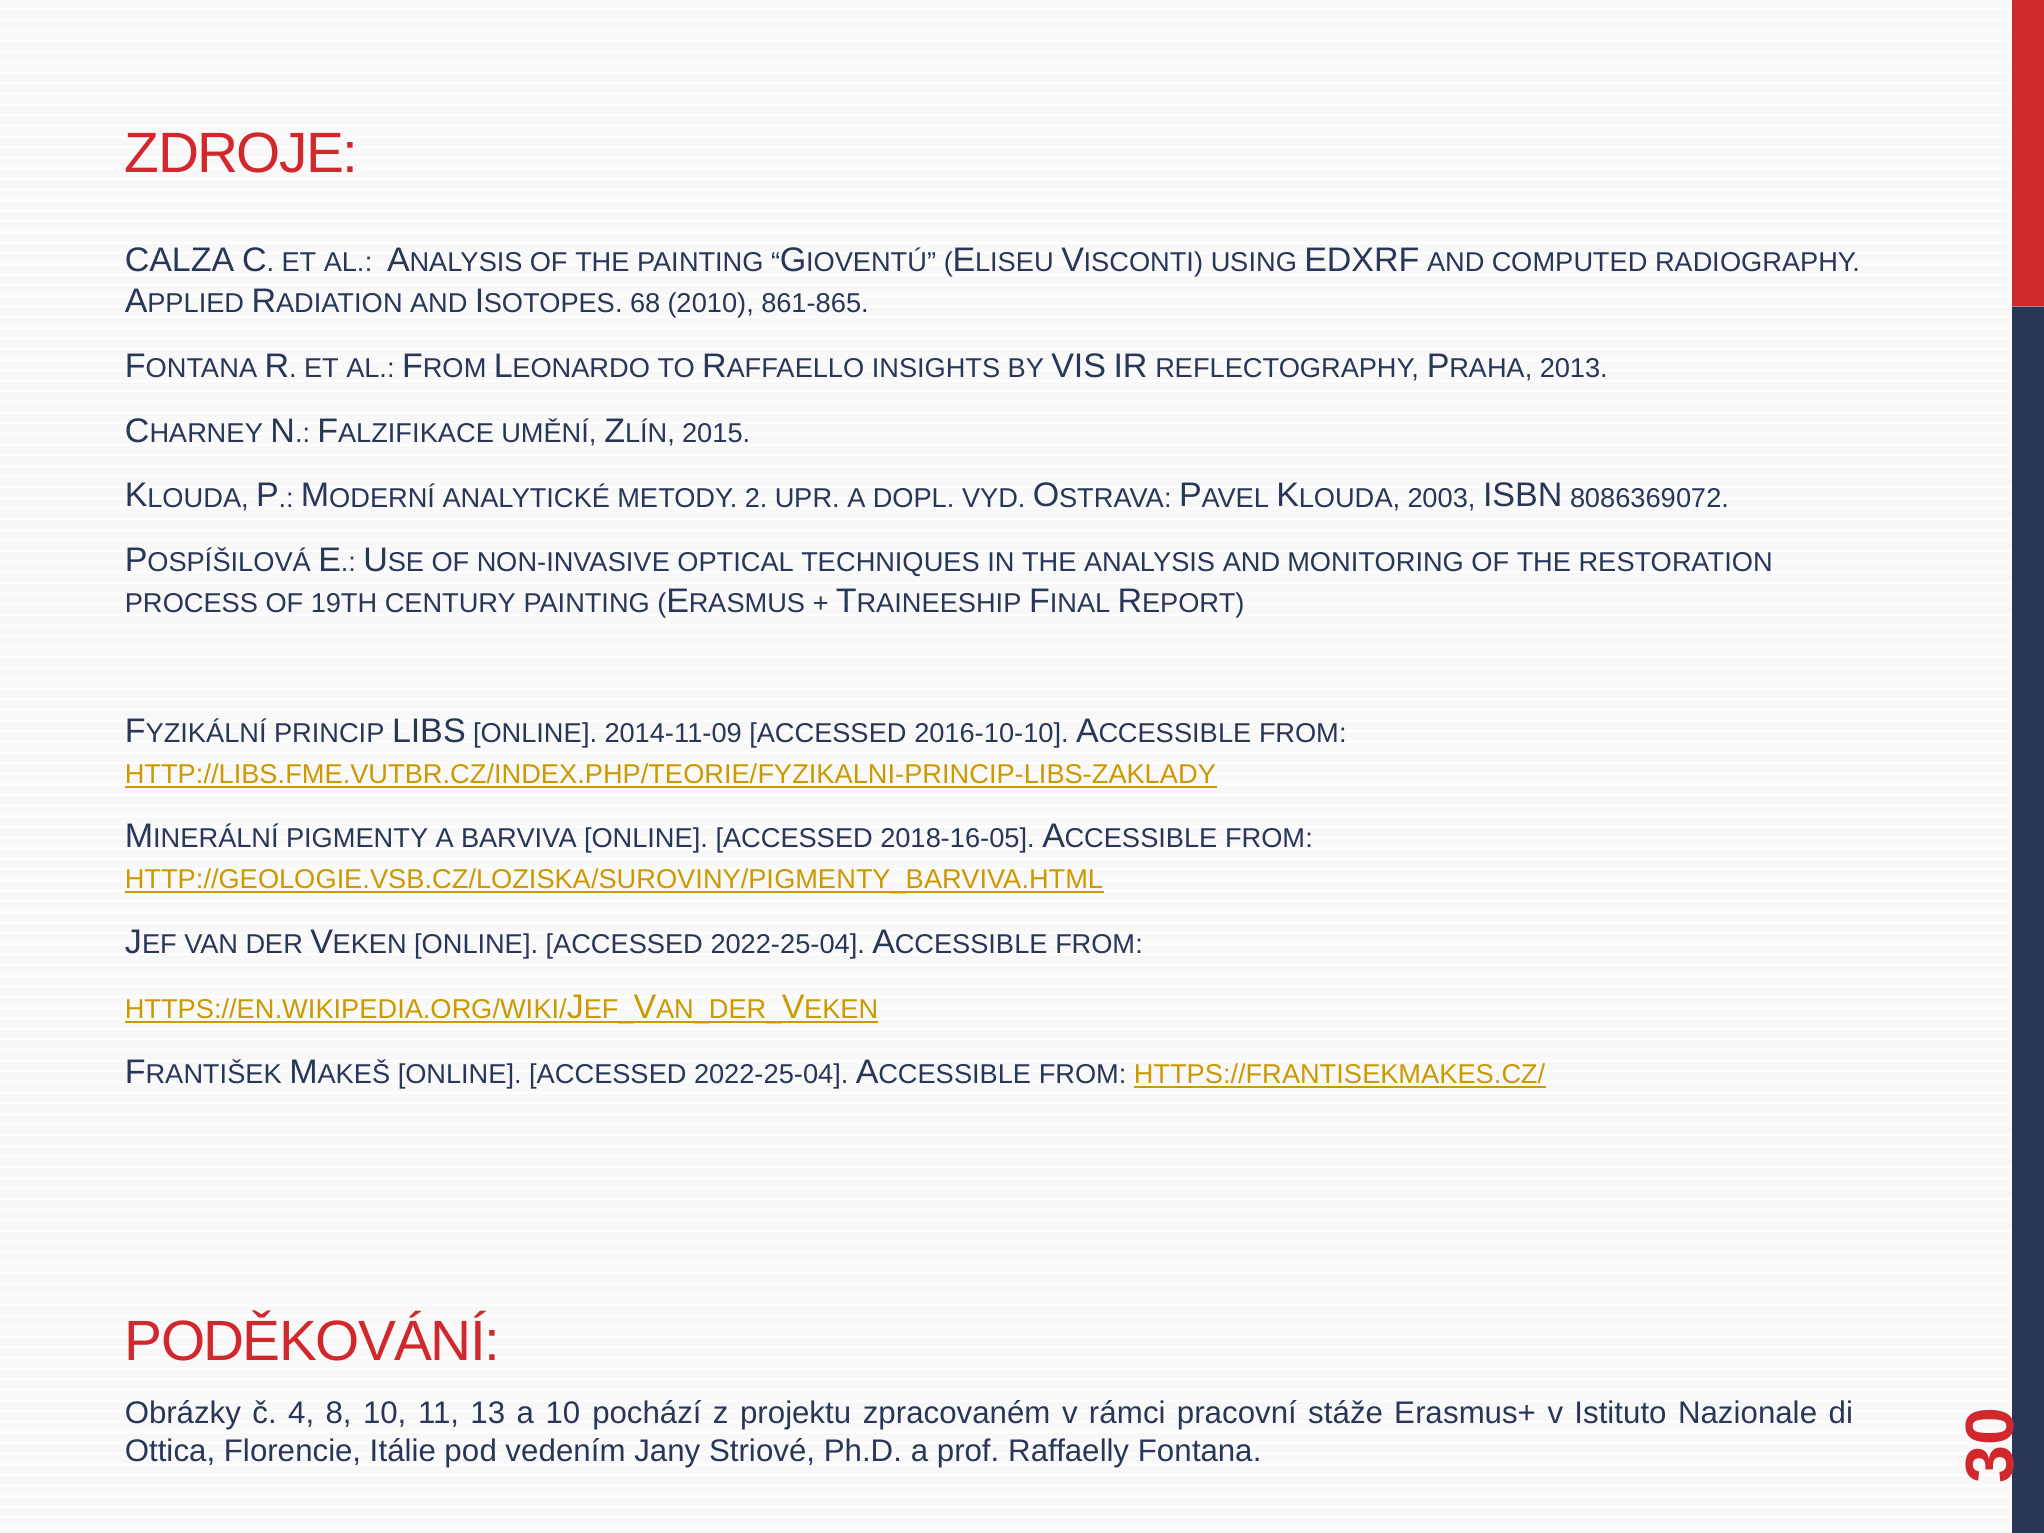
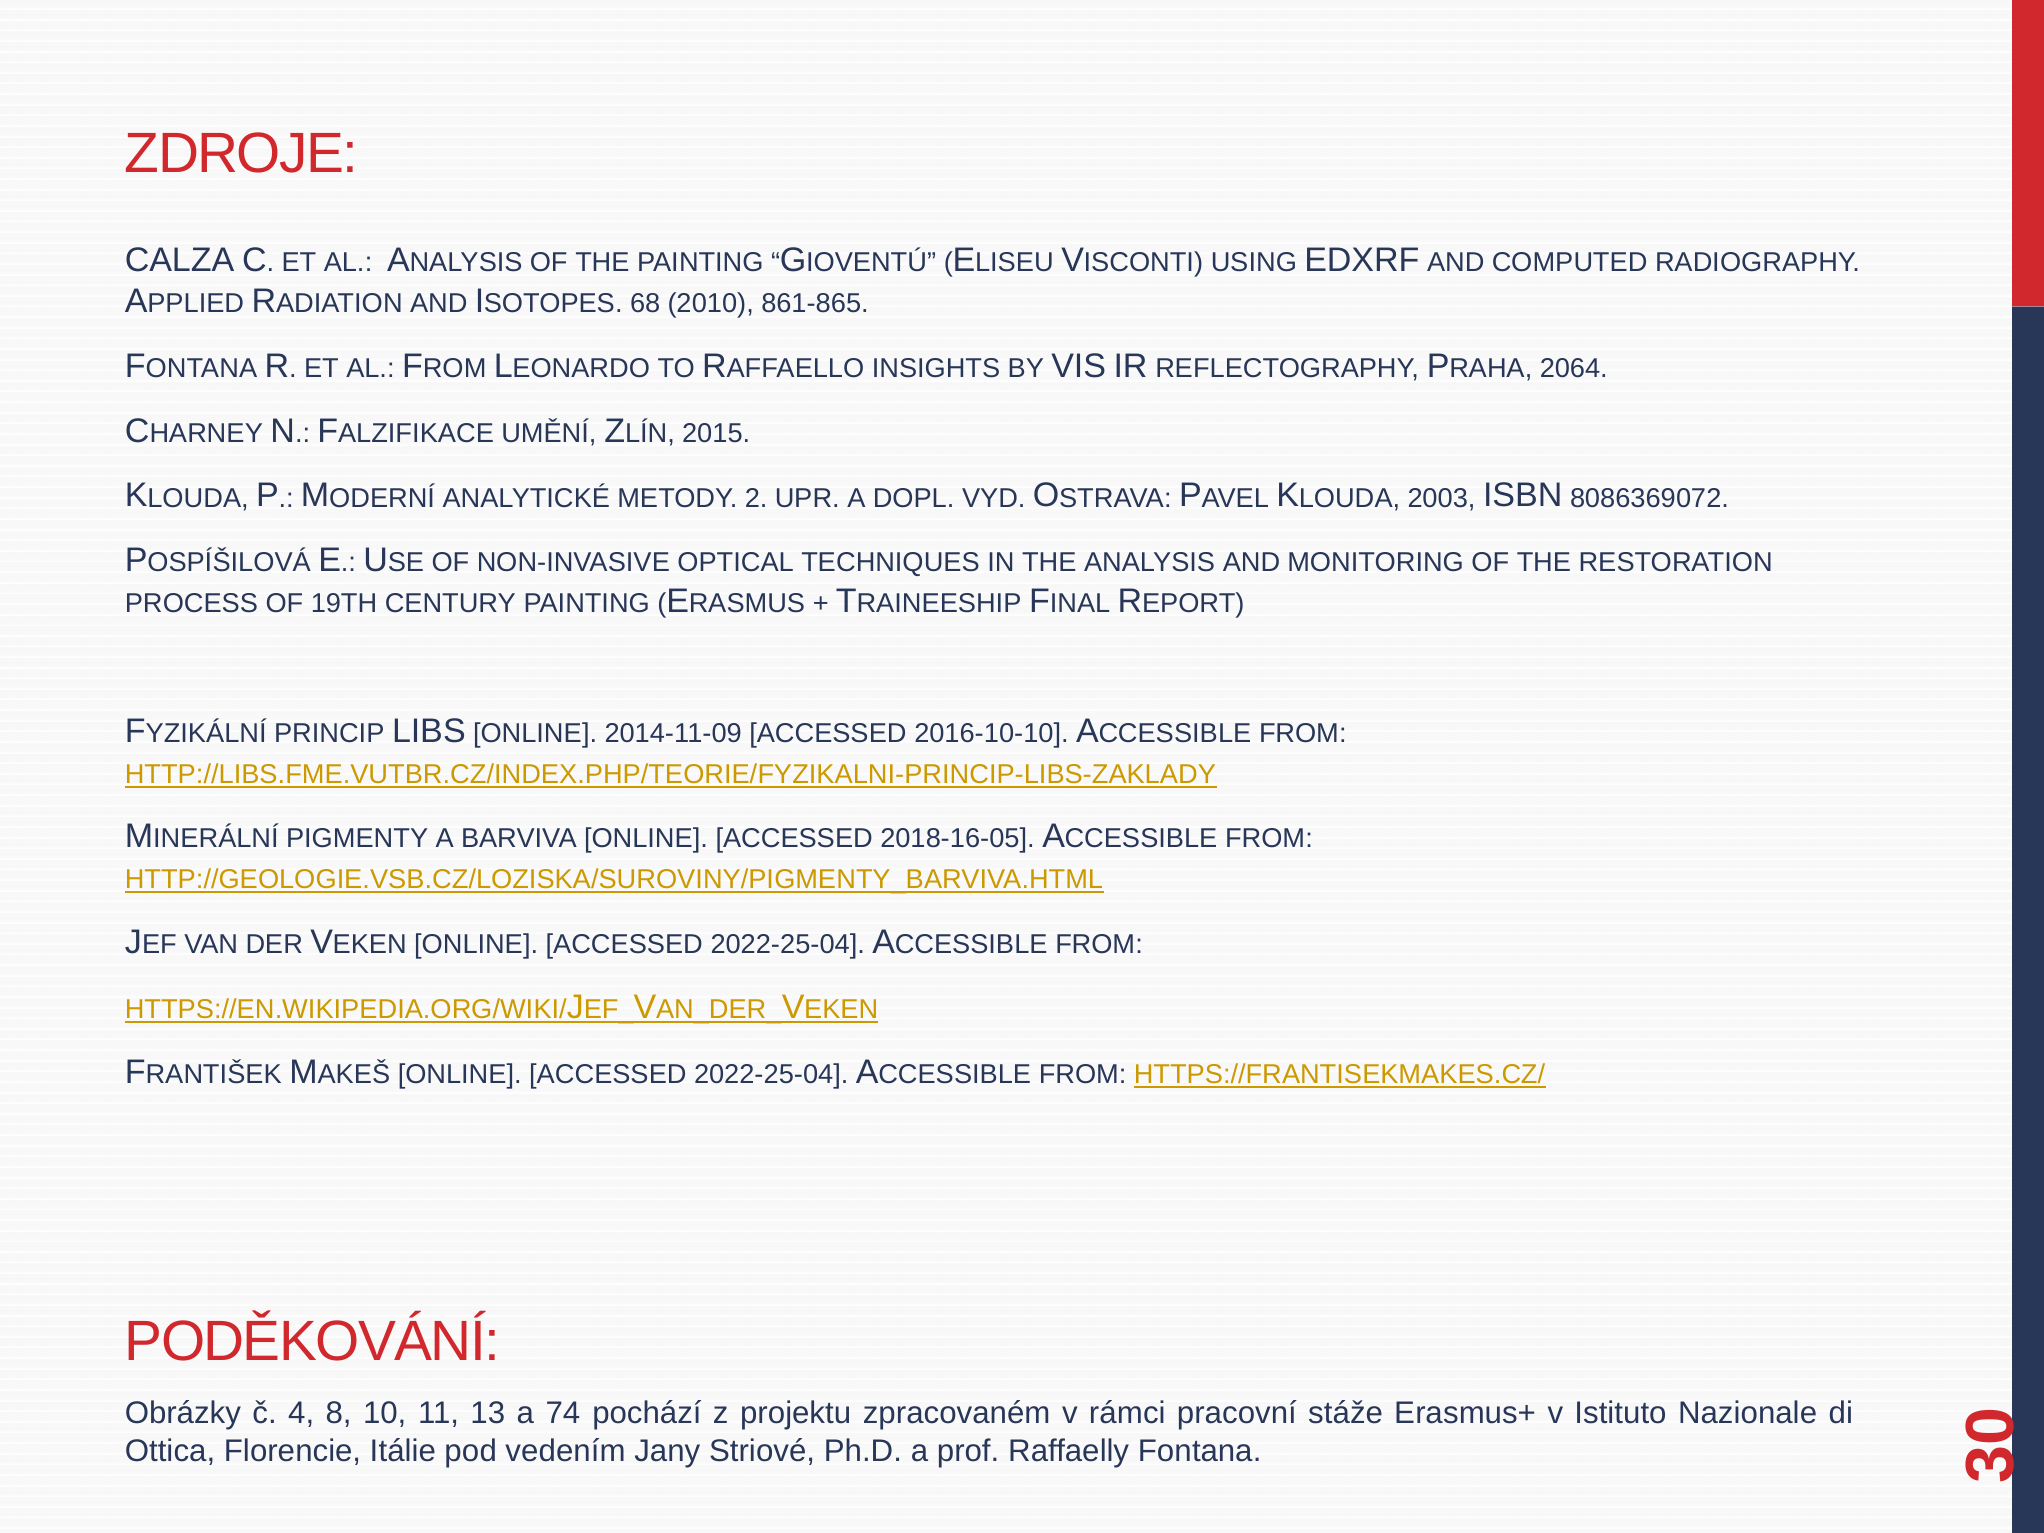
2013: 2013 -> 2064 (1574, 368)
a 10: 10 -> 74 (563, 1414)
